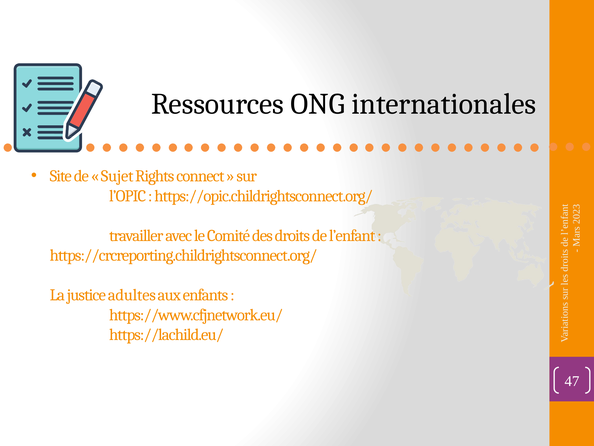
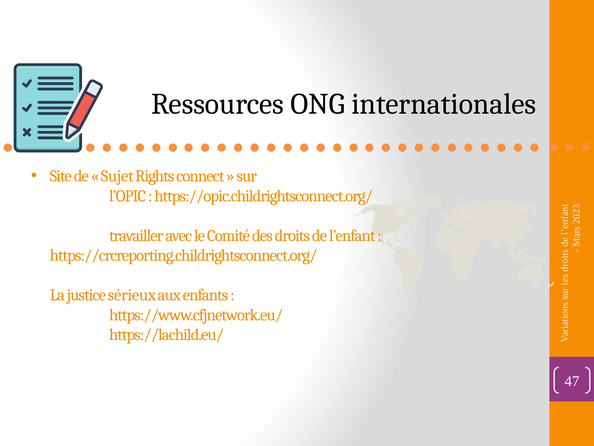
adultes: adultes -> sérieux (132, 295)
